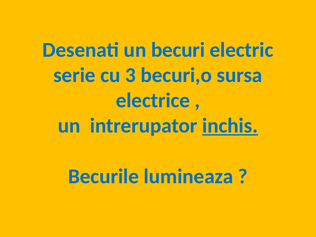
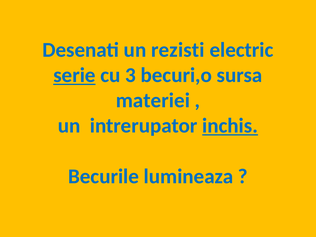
becuri: becuri -> rezisti (178, 50)
serie underline: none -> present (74, 75)
electrice: electrice -> materiei (153, 100)
